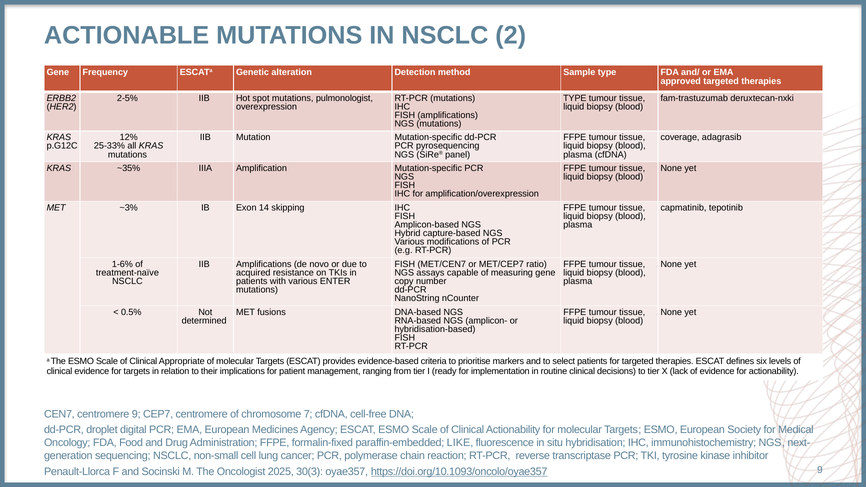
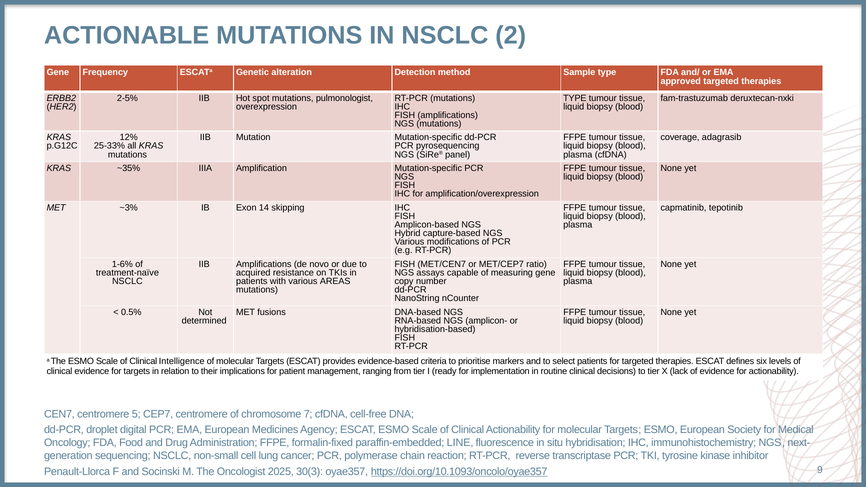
ENTER: ENTER -> AREAS (335, 281)
Appropriate: Appropriate -> Intelligence (182, 361)
centromere 9: 9 -> 5 (136, 414)
LIKE: LIKE -> LINE (460, 443)
